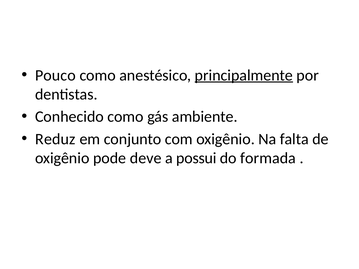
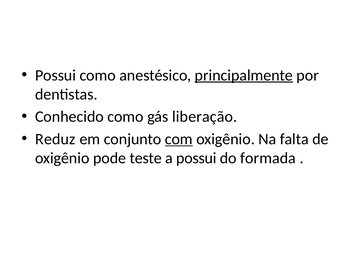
Pouco: Pouco -> Possui (55, 75)
ambiente: ambiente -> liberação (205, 117)
com underline: none -> present (179, 139)
deve: deve -> teste (146, 158)
